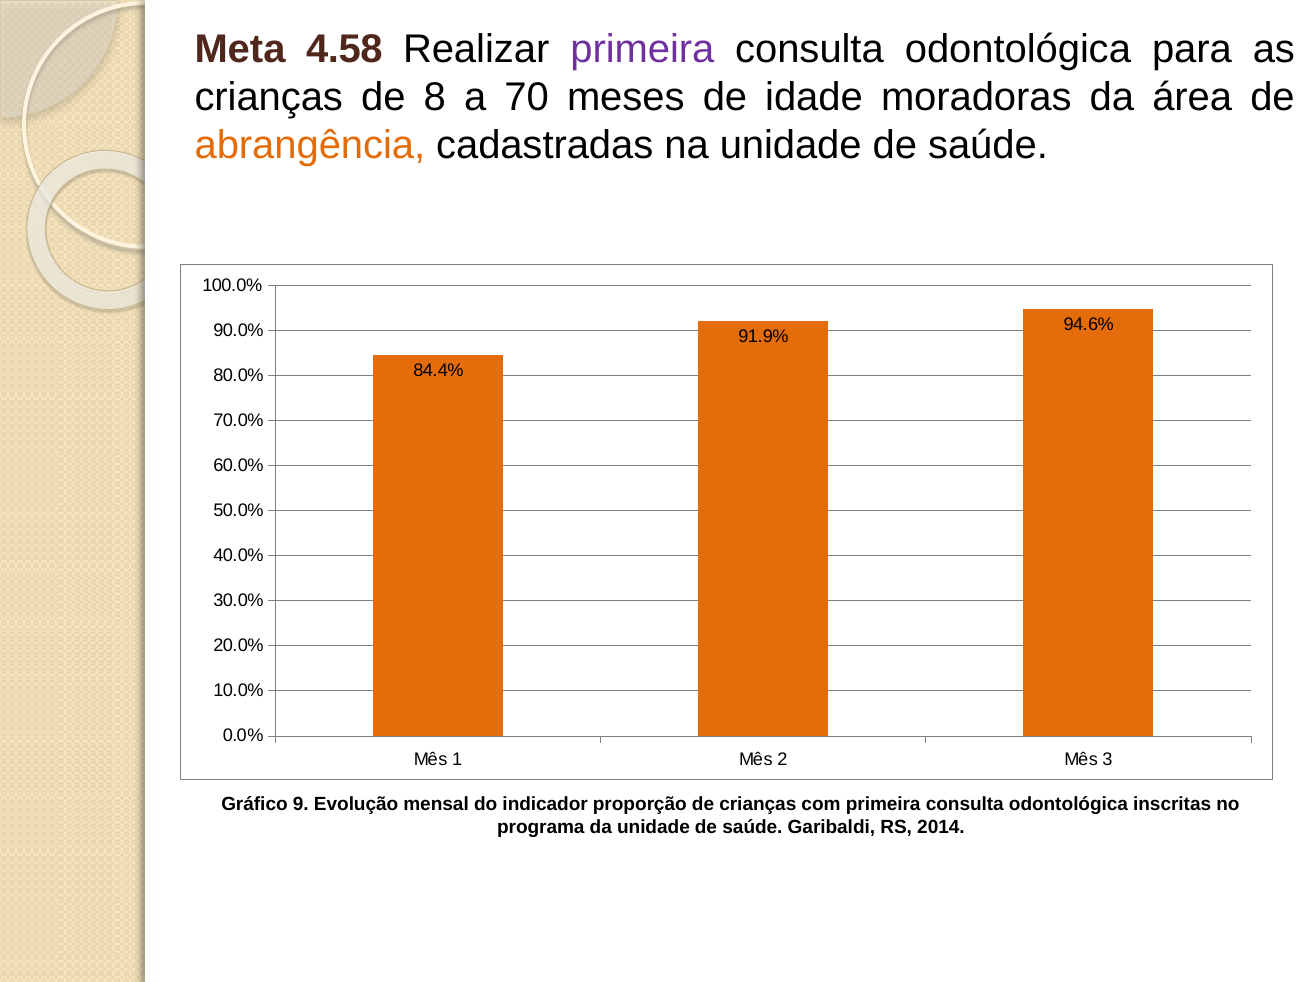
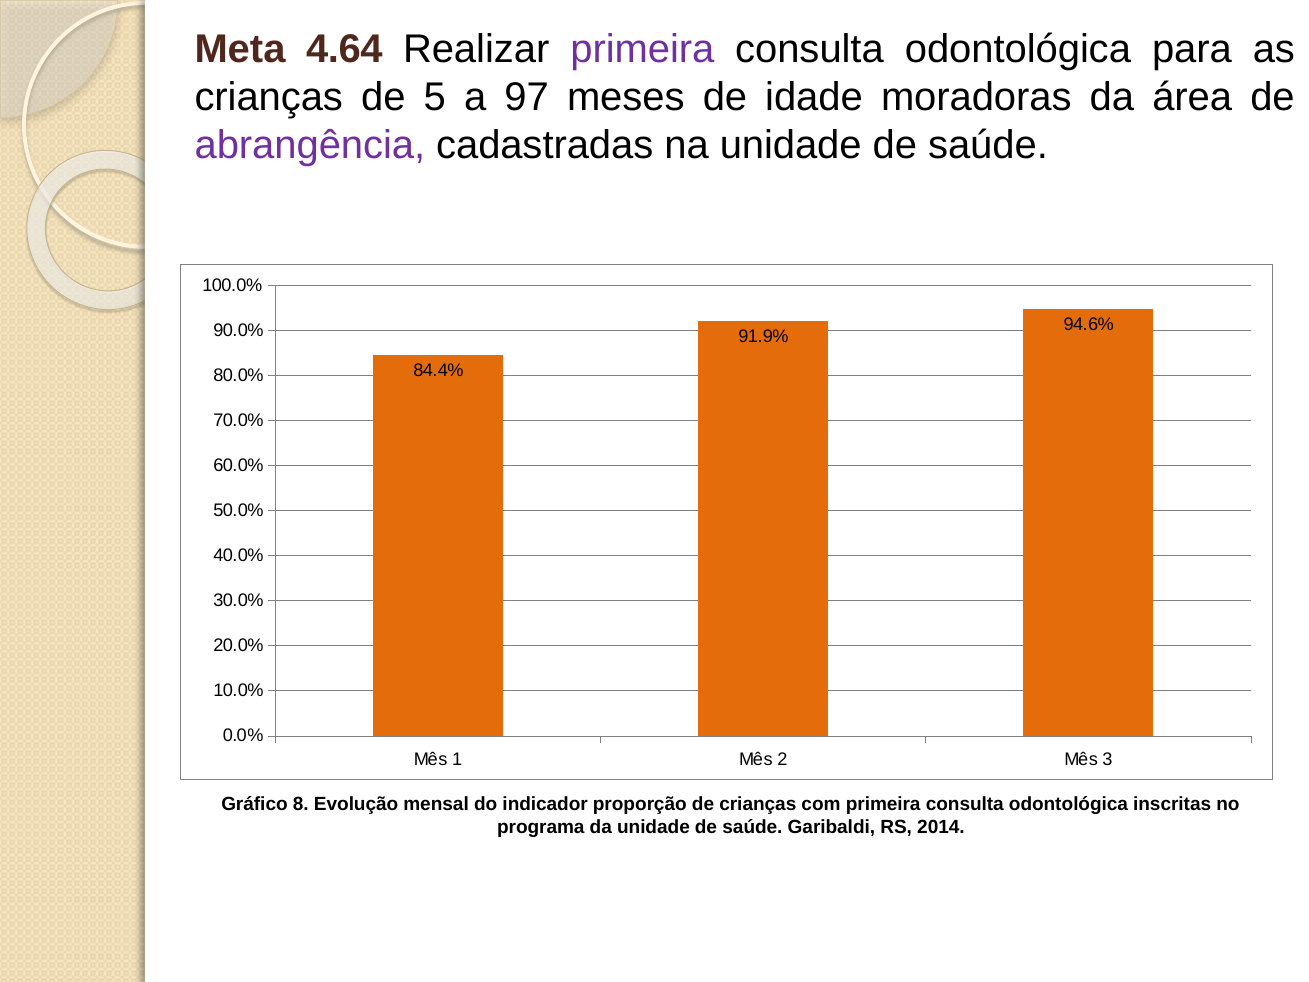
4.58: 4.58 -> 4.64 (344, 50)
8: 8 -> 5 (435, 98)
70: 70 -> 97 (527, 98)
abrangência colour: orange -> purple (310, 146)
9: 9 -> 8 (301, 804)
